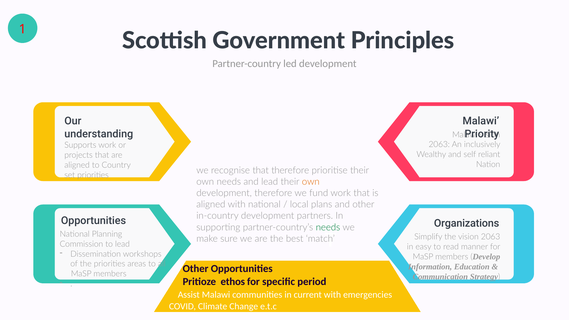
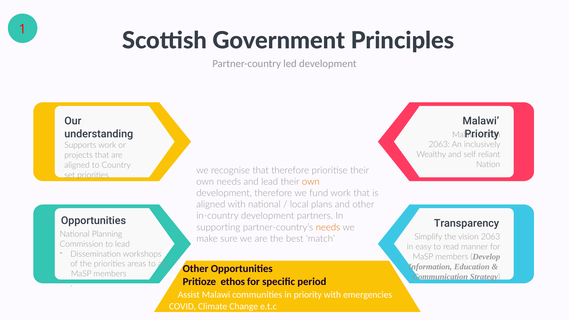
Organizations: Organizations -> Transparency (467, 223)
needs colour: green -> orange (328, 227)
in current: current -> priority (308, 295)
